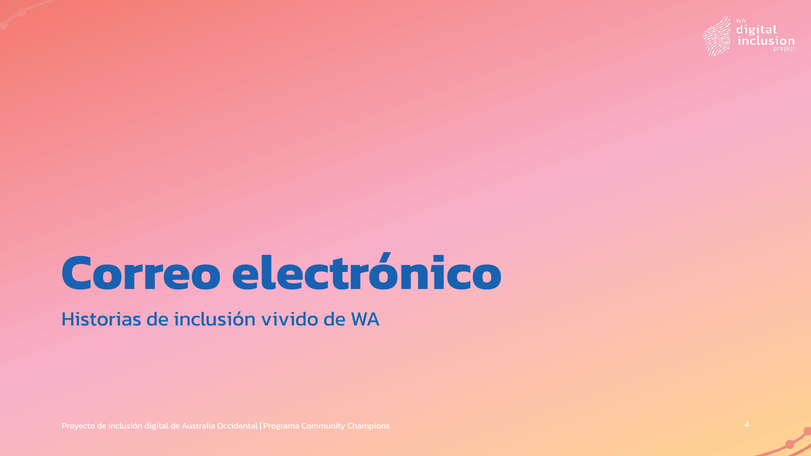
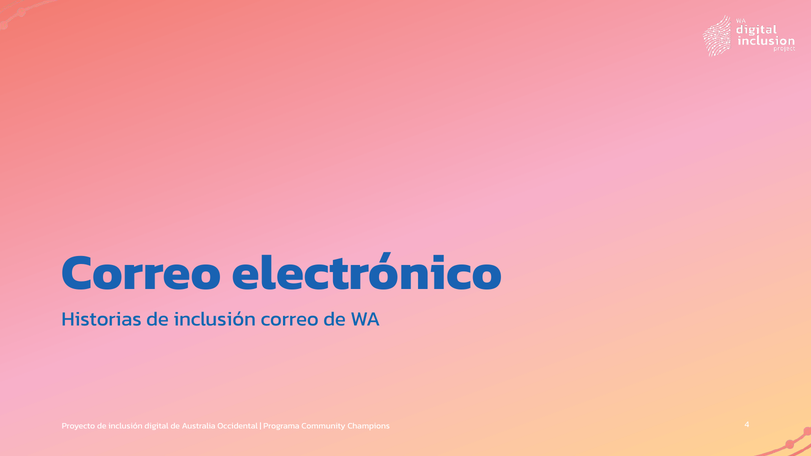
inclusión vivido: vivido -> correo (290, 319)
